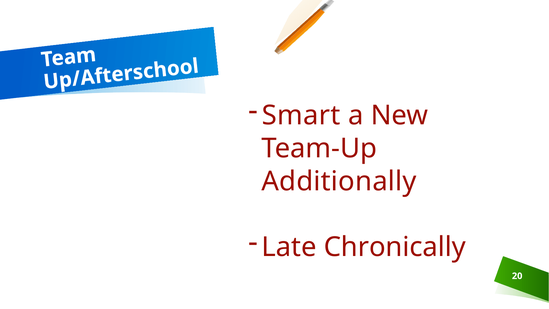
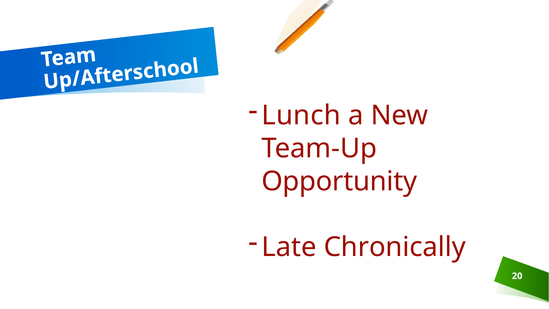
Smart: Smart -> Lunch (301, 115)
Additionally: Additionally -> Opportunity (339, 181)
